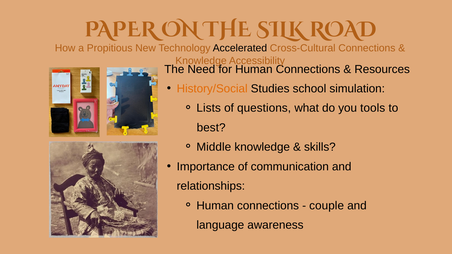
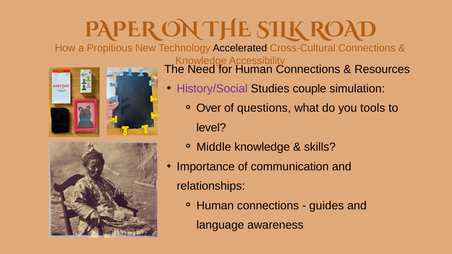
History/Social colour: orange -> purple (212, 89)
school: school -> couple (310, 89)
Lists: Lists -> Over (209, 108)
best: best -> level (211, 128)
couple: couple -> guides (327, 206)
